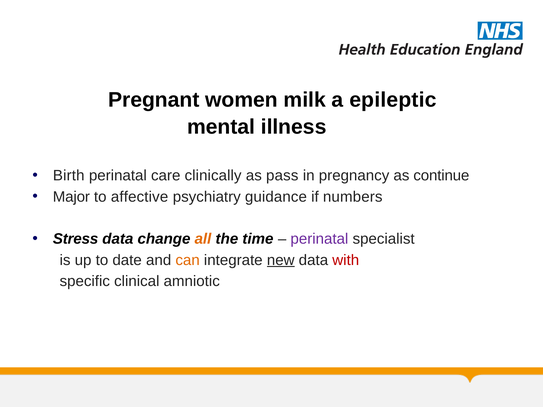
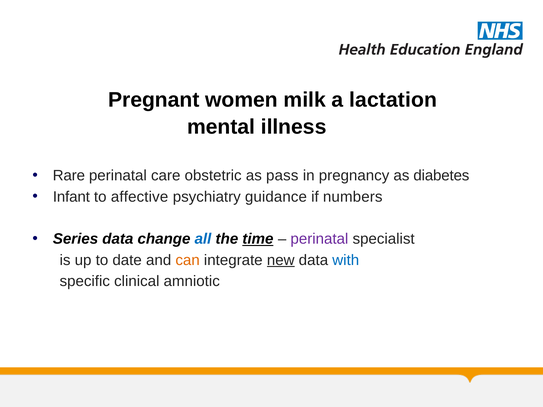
epileptic: epileptic -> lactation (393, 100)
Birth: Birth -> Rare (69, 176)
clinically: clinically -> obstetric (213, 176)
continue: continue -> diabetes (441, 176)
Major: Major -> Infant (71, 197)
Stress: Stress -> Series (76, 239)
all colour: orange -> blue (203, 239)
time underline: none -> present (258, 239)
with colour: red -> blue (346, 260)
